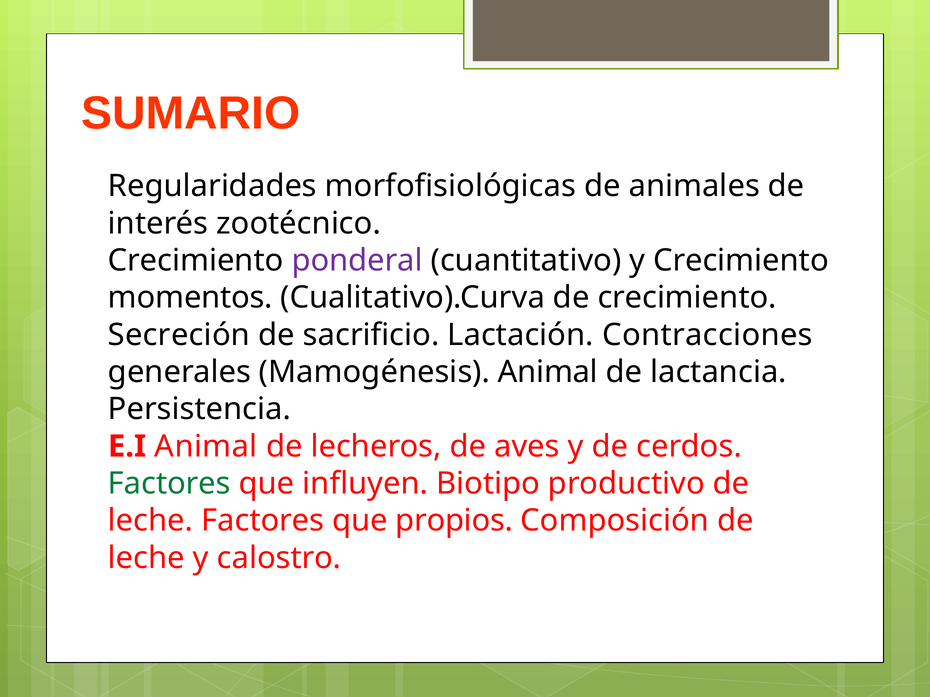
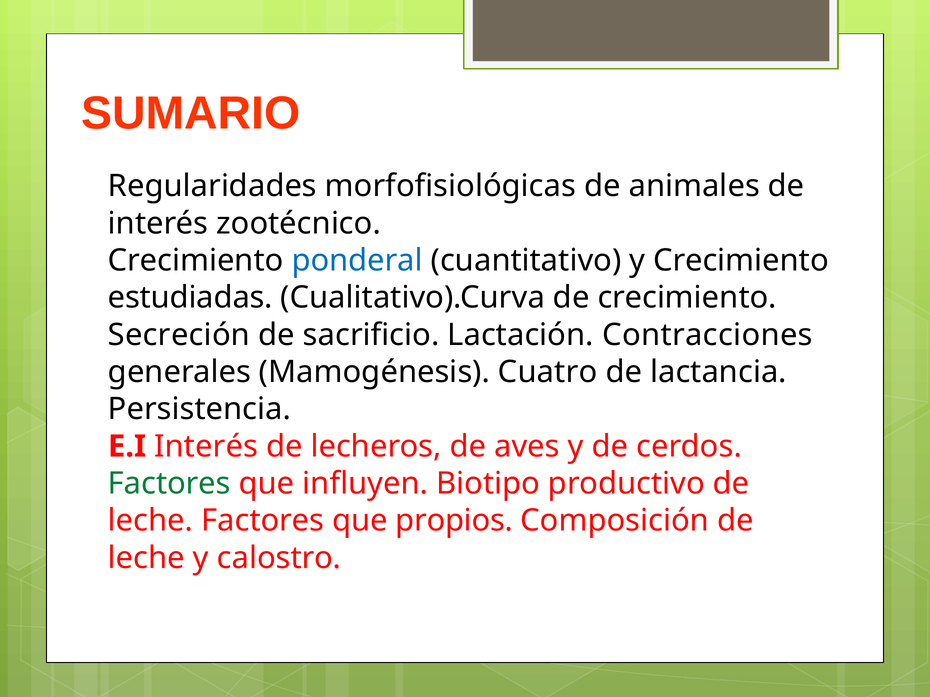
ponderal colour: purple -> blue (357, 261)
momentos: momentos -> estudiadas (190, 298)
Mamogénesis Animal: Animal -> Cuatro (548, 372)
E.I Animal: Animal -> Interés (206, 447)
